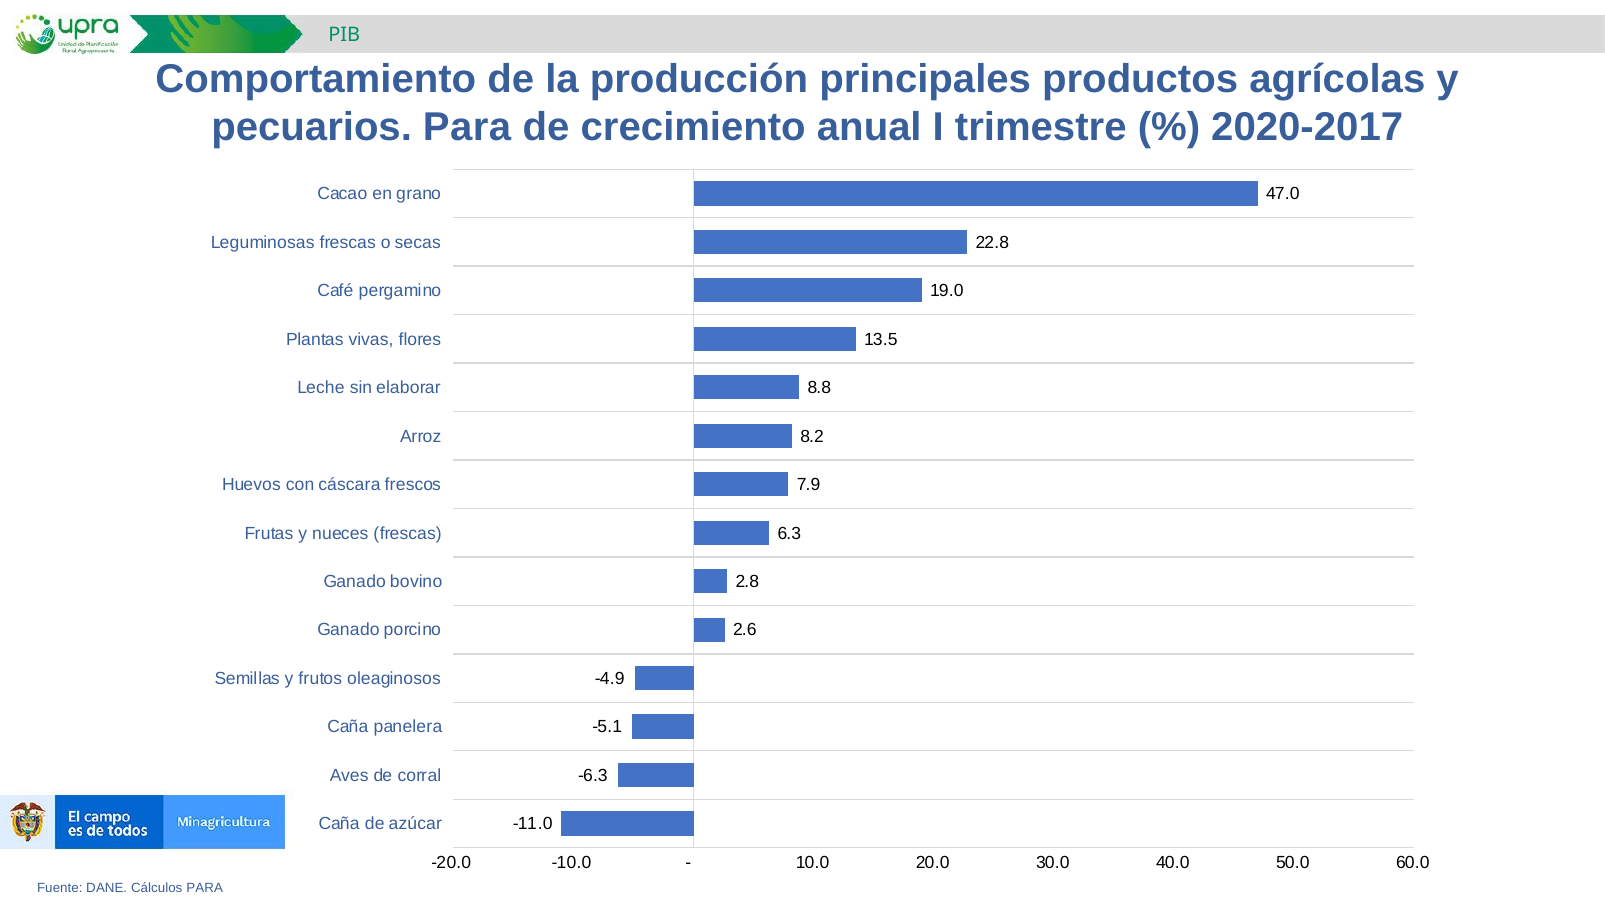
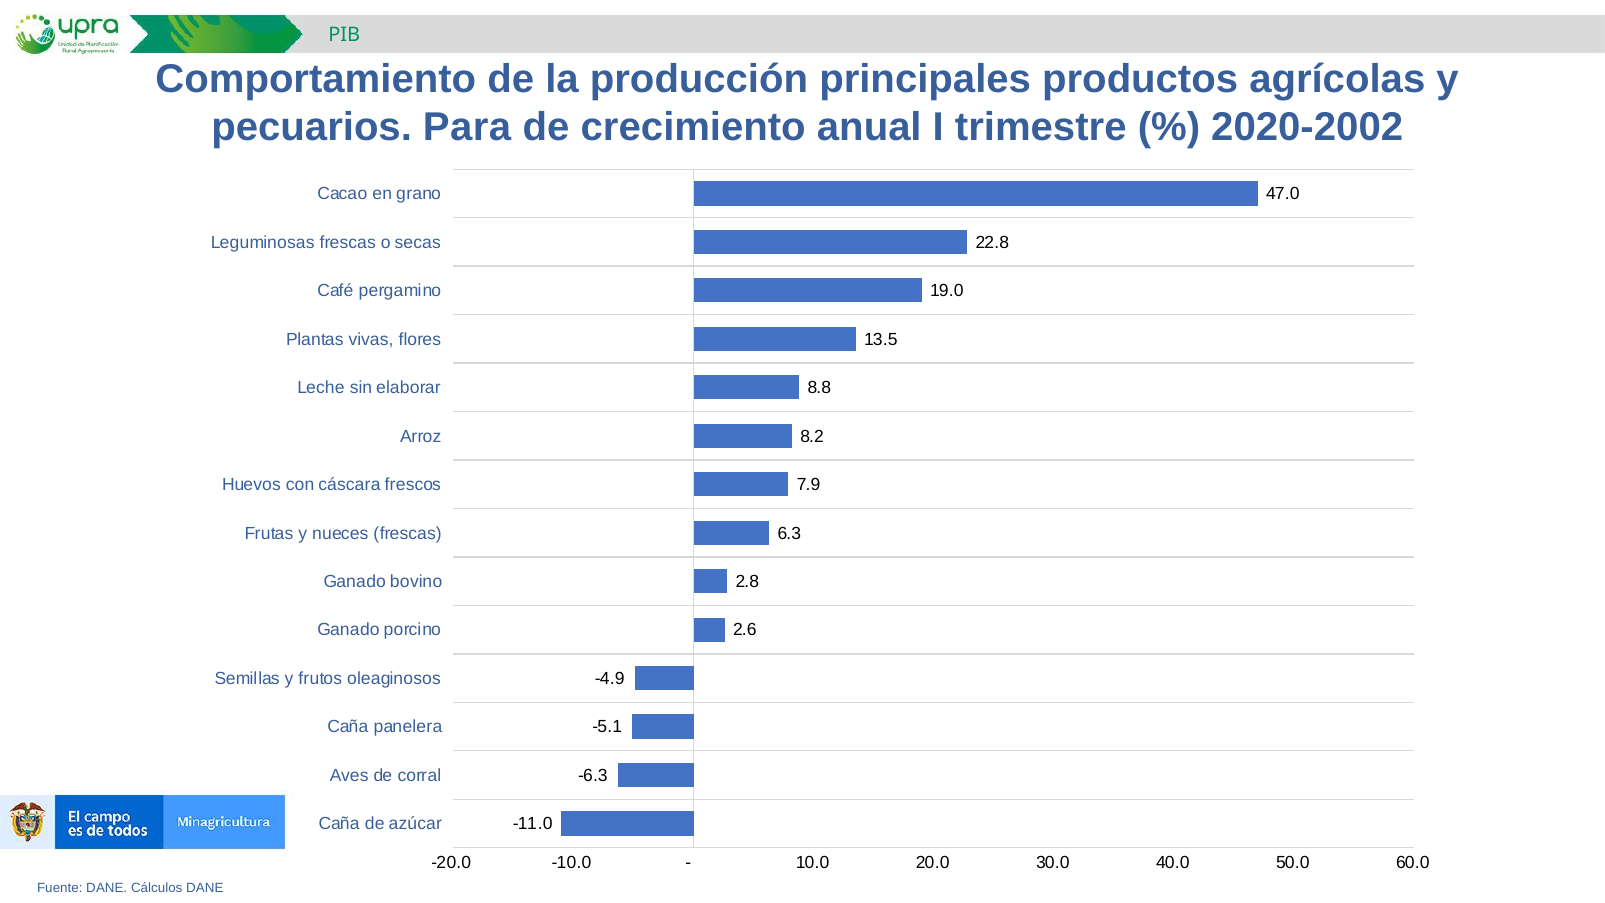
2020-2017: 2020-2017 -> 2020-2002 (1307, 127)
Cálculos PARA: PARA -> DANE (205, 888)
